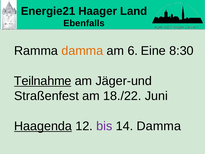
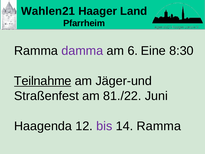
Energie21: Energie21 -> Wahlen21 (48, 11)
Ebenfalls: Ebenfalls -> Pfarrheim (84, 23)
damma colour: orange -> purple (82, 51)
18./22: 18./22 -> 81./22 (122, 96)
Haagenda underline: present -> none (43, 126)
14 Damma: Damma -> Ramma (159, 126)
